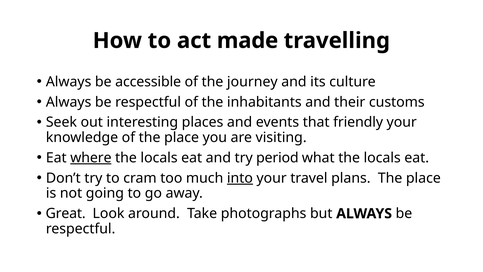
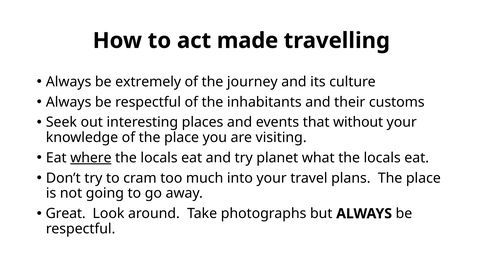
accessible: accessible -> extremely (148, 82)
friendly: friendly -> without (358, 122)
period: period -> planet (277, 158)
into underline: present -> none (240, 178)
